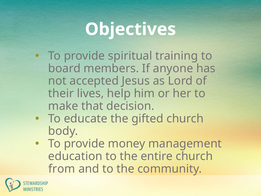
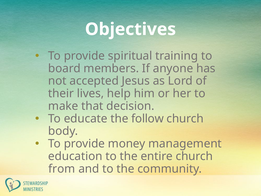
gifted: gifted -> follow (148, 118)
